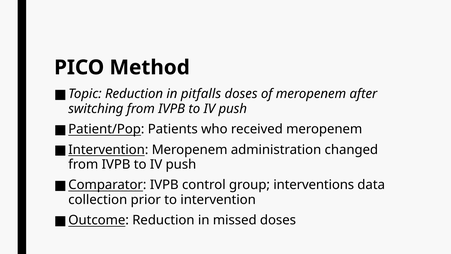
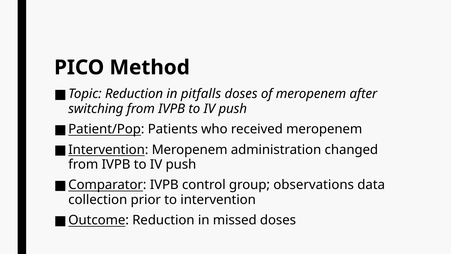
interventions: interventions -> observations (314, 185)
